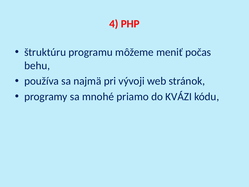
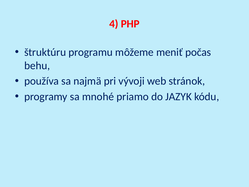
KVÁZI: KVÁZI -> JAZYK (179, 97)
